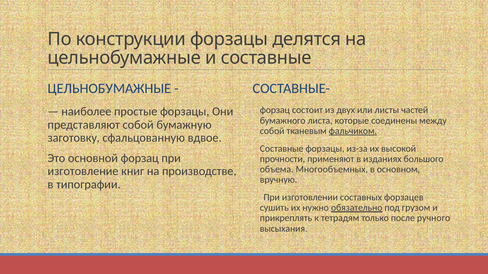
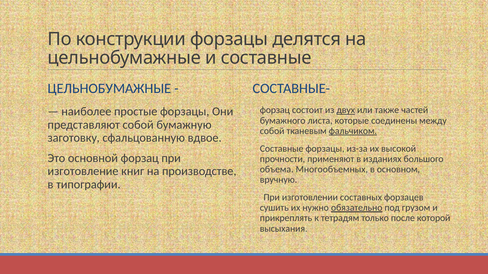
двух underline: none -> present (346, 110)
листы: листы -> также (387, 110)
ручного: ручного -> которой (434, 218)
